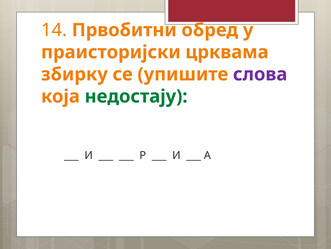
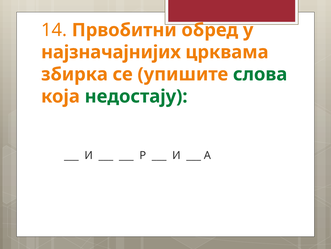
праисторијски: праисторијски -> најзначајнијих (111, 52)
збирку: збирку -> збирка (74, 74)
слова colour: purple -> green (260, 74)
